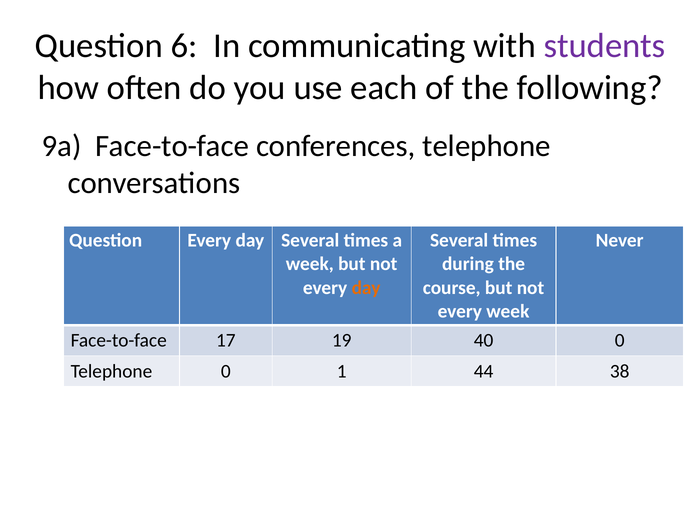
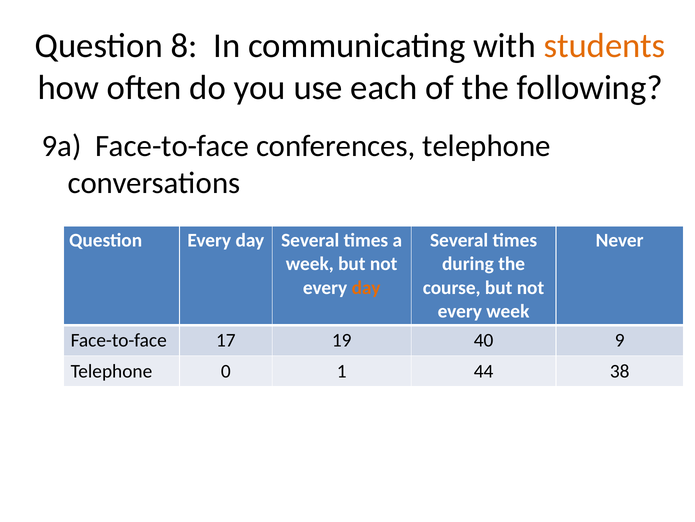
6: 6 -> 8 (184, 46)
students colour: purple -> orange (605, 46)
40 0: 0 -> 9 (620, 340)
